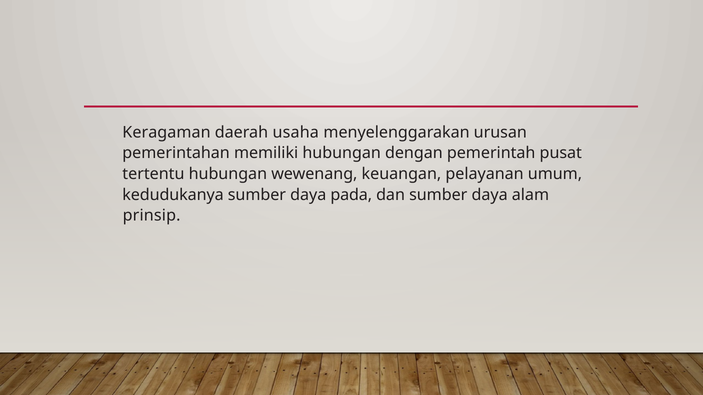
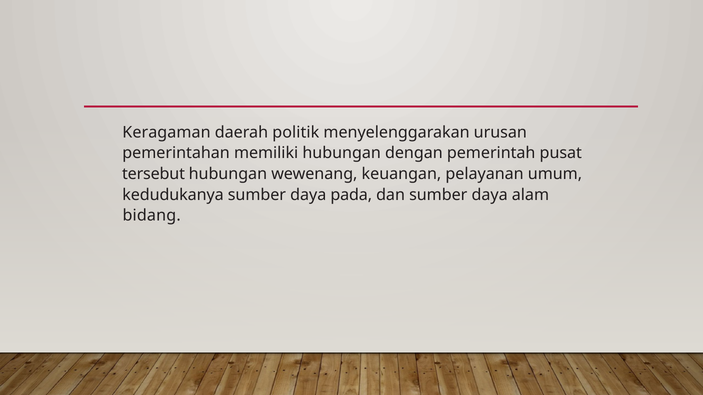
usaha: usaha -> politik (296, 132)
tertentu: tertentu -> tersebut (154, 174)
prinsip: prinsip -> bidang (152, 216)
